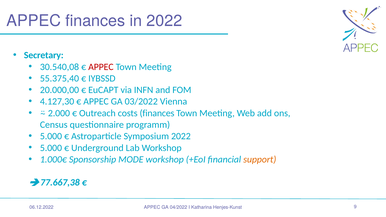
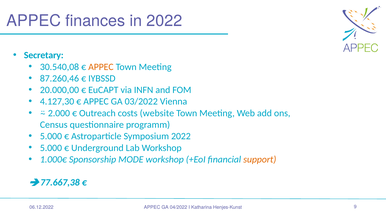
APPEC colour: red -> orange (101, 67)
55.375,40: 55.375,40 -> 87.260,46 (59, 78)
costs finances: finances -> website (157, 113)
